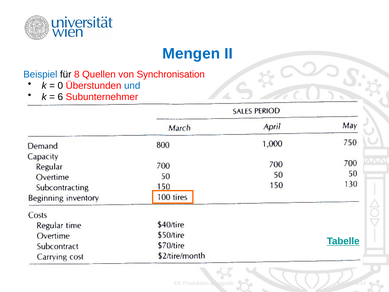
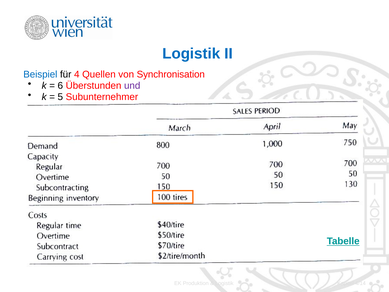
Mengen: Mengen -> Logistik (191, 53)
8: 8 -> 4 (77, 74)
0: 0 -> 6 (60, 86)
und colour: blue -> purple (132, 86)
6: 6 -> 5 (60, 97)
